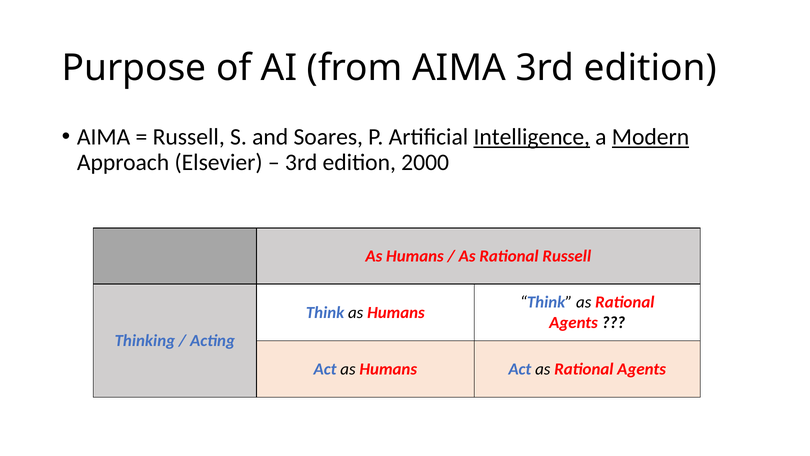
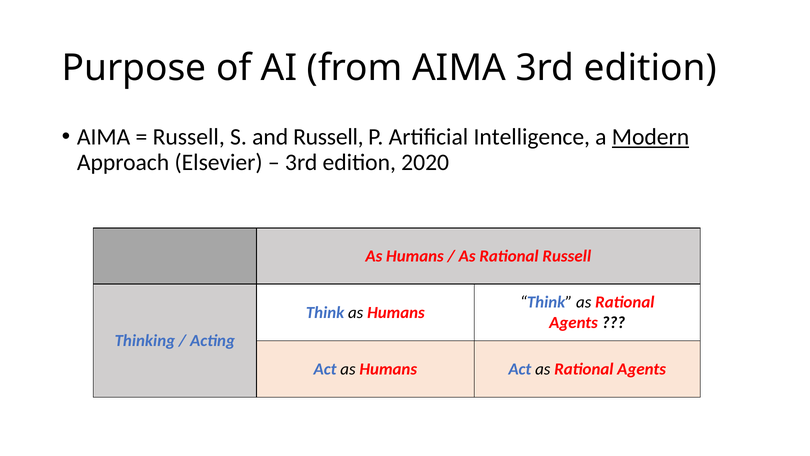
and Soares: Soares -> Russell (328, 137)
Intelligence underline: present -> none (532, 137)
2000: 2000 -> 2020 (425, 162)
